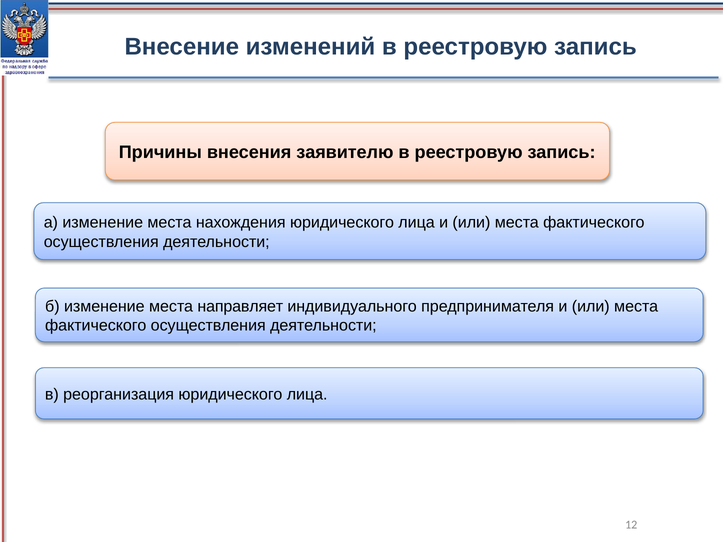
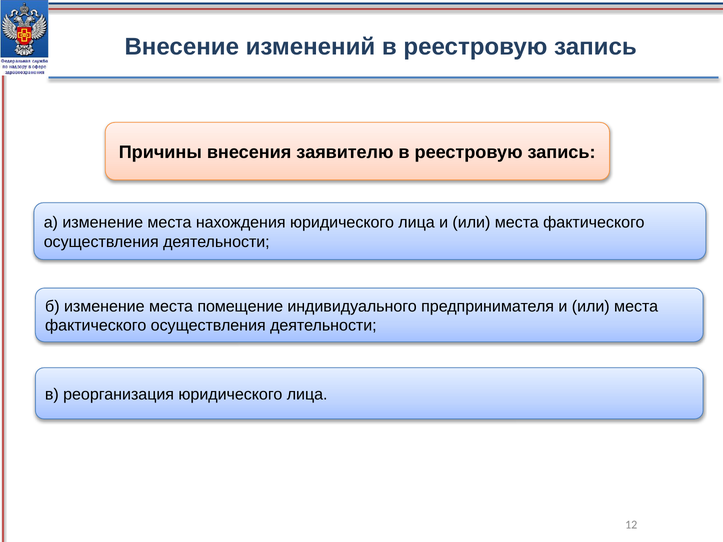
направляет: направляет -> помещение (240, 307)
